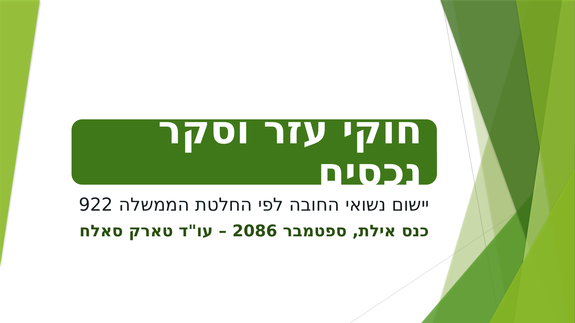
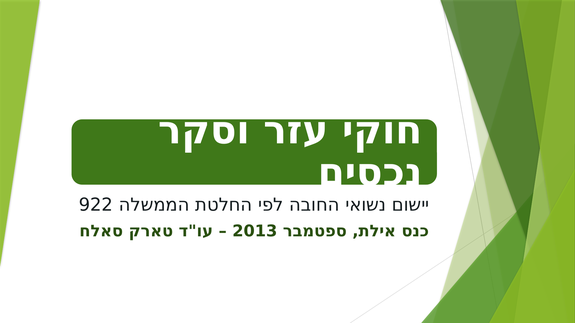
2086: 2086 -> 2013 (255, 232)
